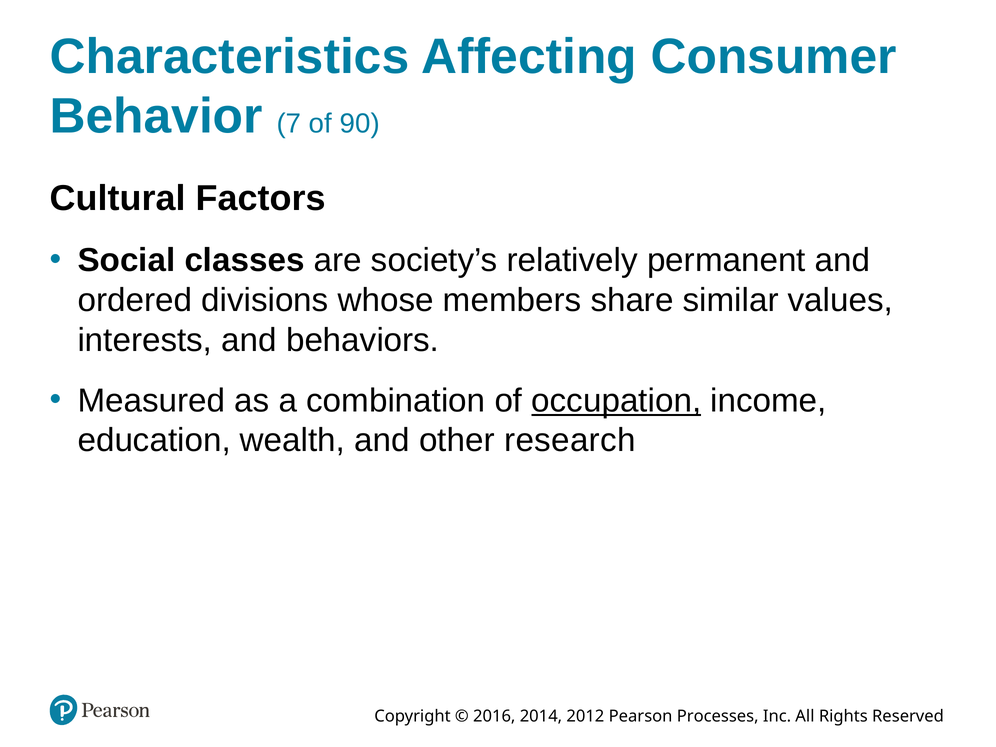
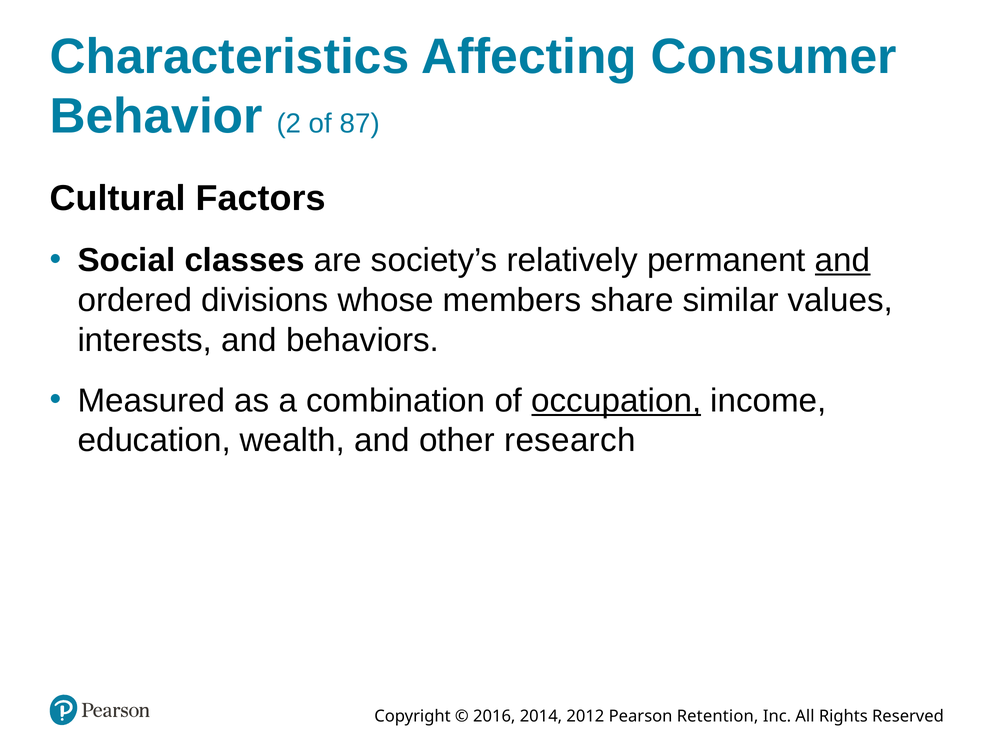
7: 7 -> 2 (289, 124)
90: 90 -> 87 (360, 124)
and underline: none -> present (843, 260)
Processes: Processes -> Retention (718, 716)
